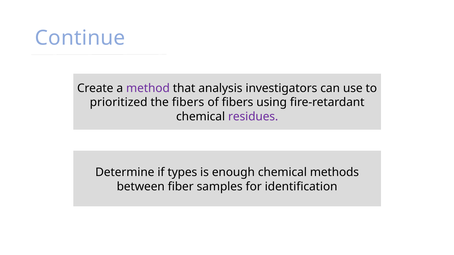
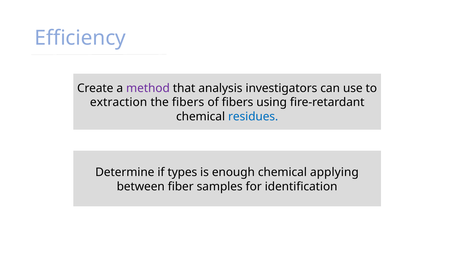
Continue: Continue -> Efficiency (80, 38)
prioritized: prioritized -> extraction (119, 103)
residues colour: purple -> blue (253, 117)
methods: methods -> applying (334, 173)
